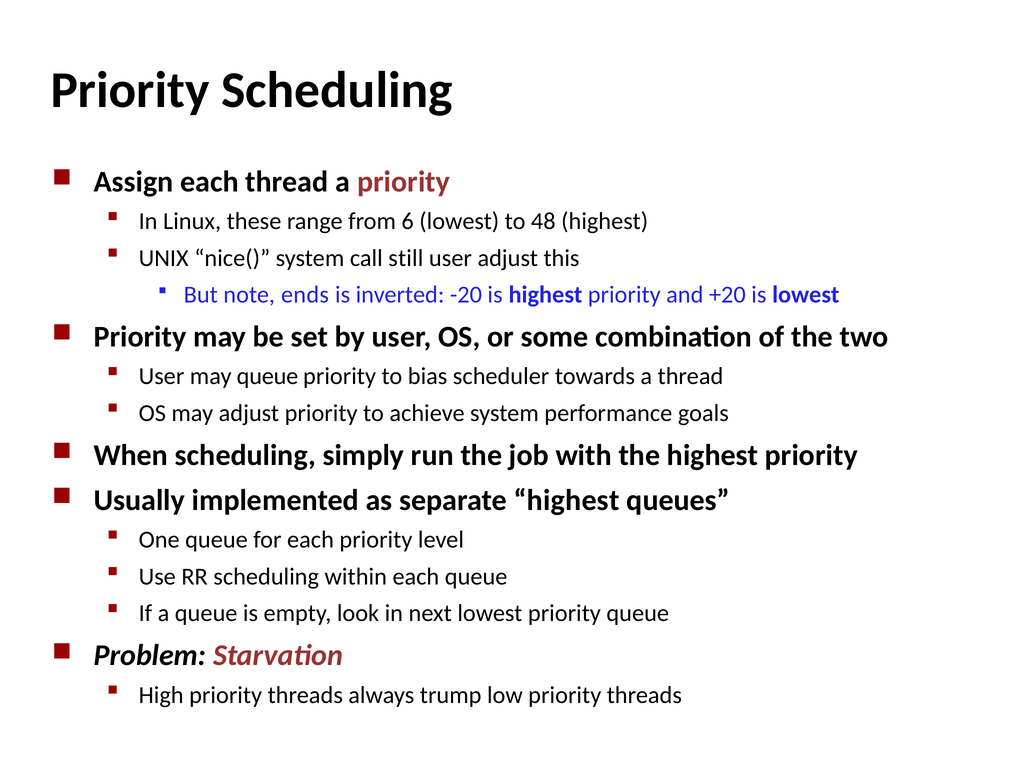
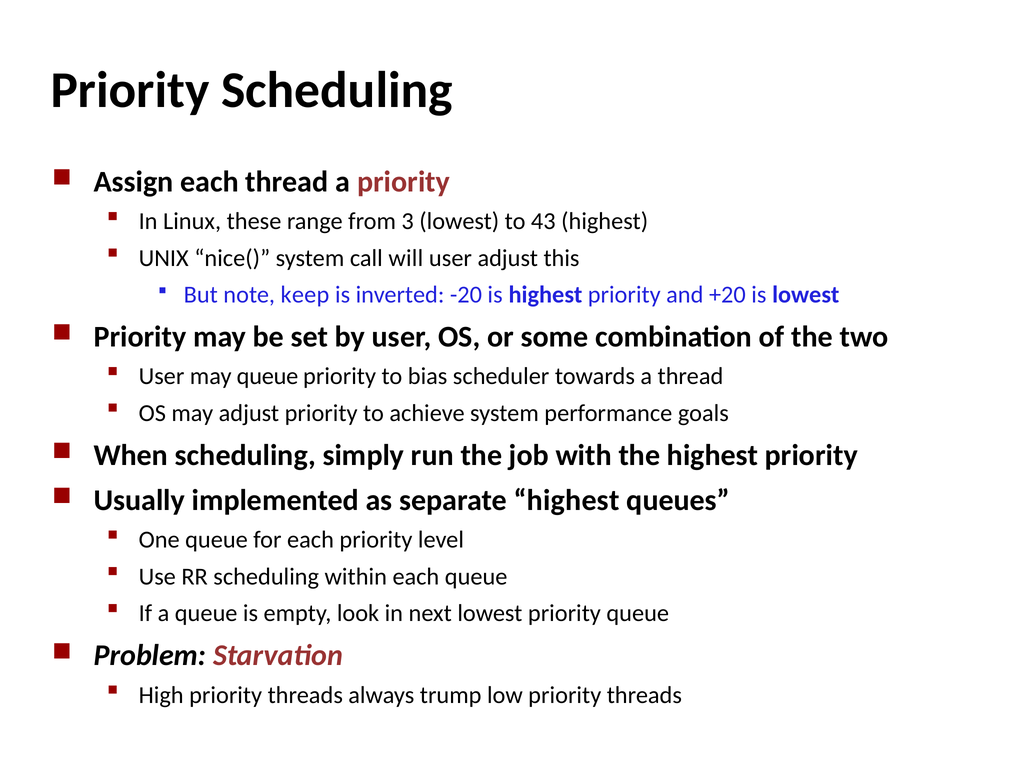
6: 6 -> 3 (408, 221)
48: 48 -> 43 (543, 221)
still: still -> will (406, 258)
ends: ends -> keep (305, 294)
